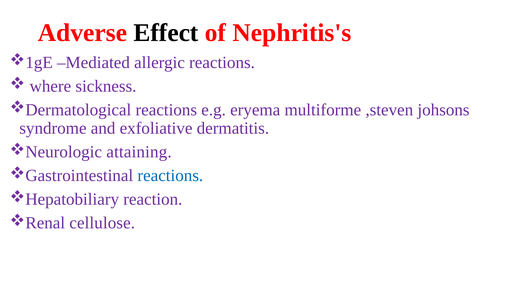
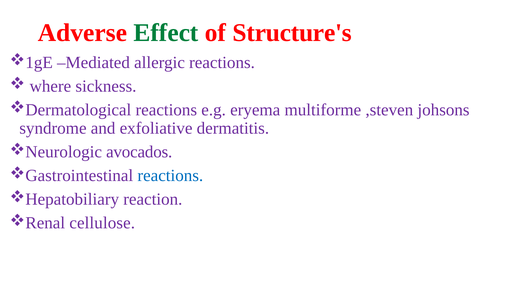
Effect colour: black -> green (166, 33)
Nephritis's: Nephritis's -> Structure's (292, 33)
attaining: attaining -> avocados (139, 152)
